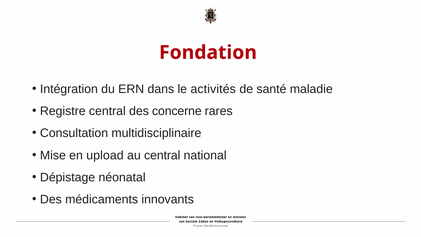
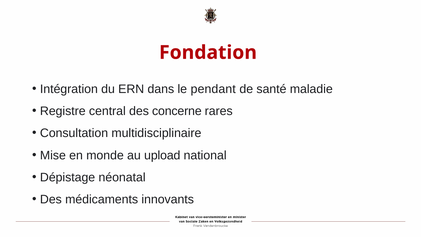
activités: activités -> pendant (213, 89)
upload: upload -> monde (105, 155)
au central: central -> upload (162, 155)
